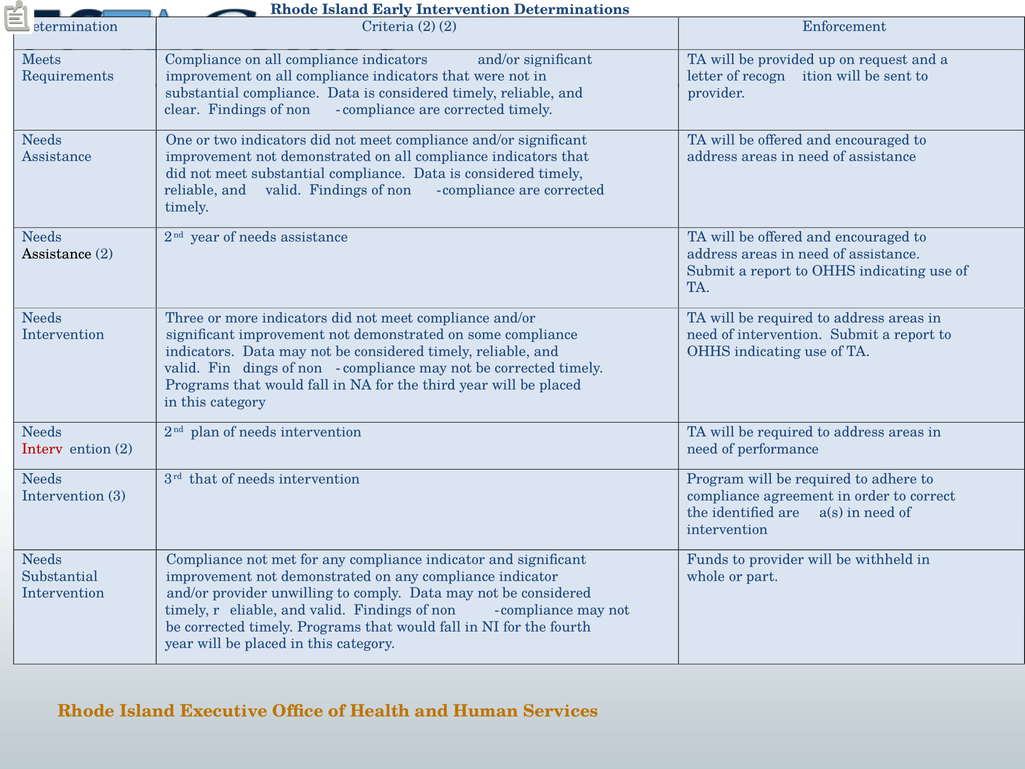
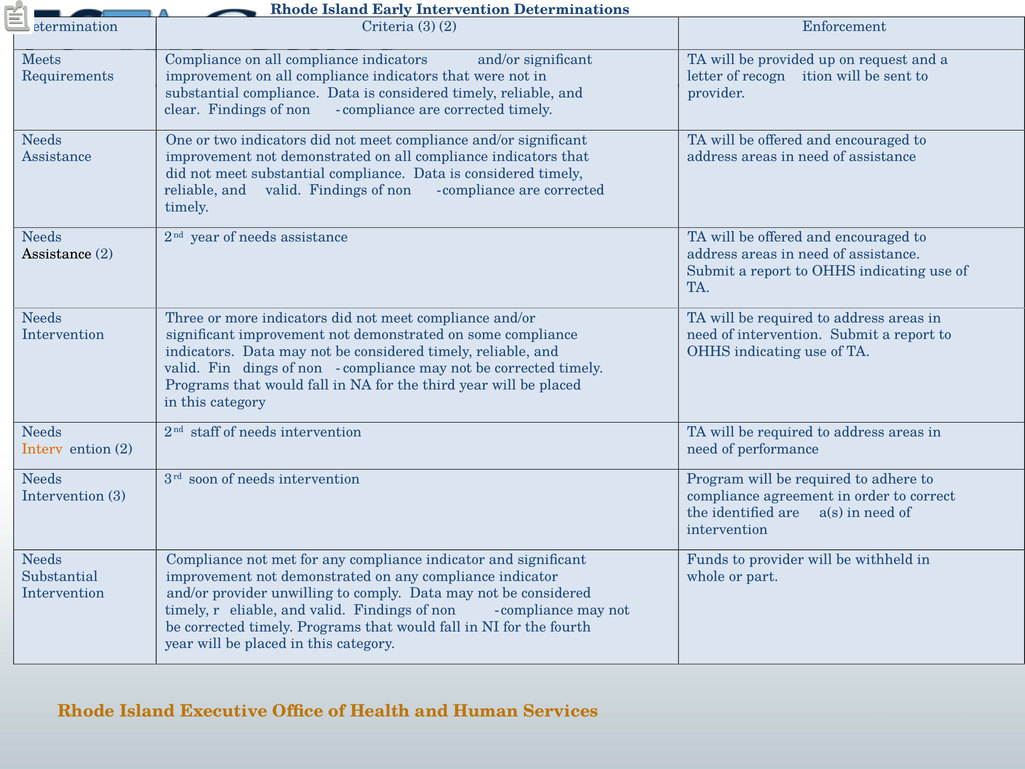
Criteria 2: 2 -> 3 (427, 27)
plan: plan -> staff (205, 432)
Interv colour: red -> orange (42, 449)
that: that -> soon (203, 479)
